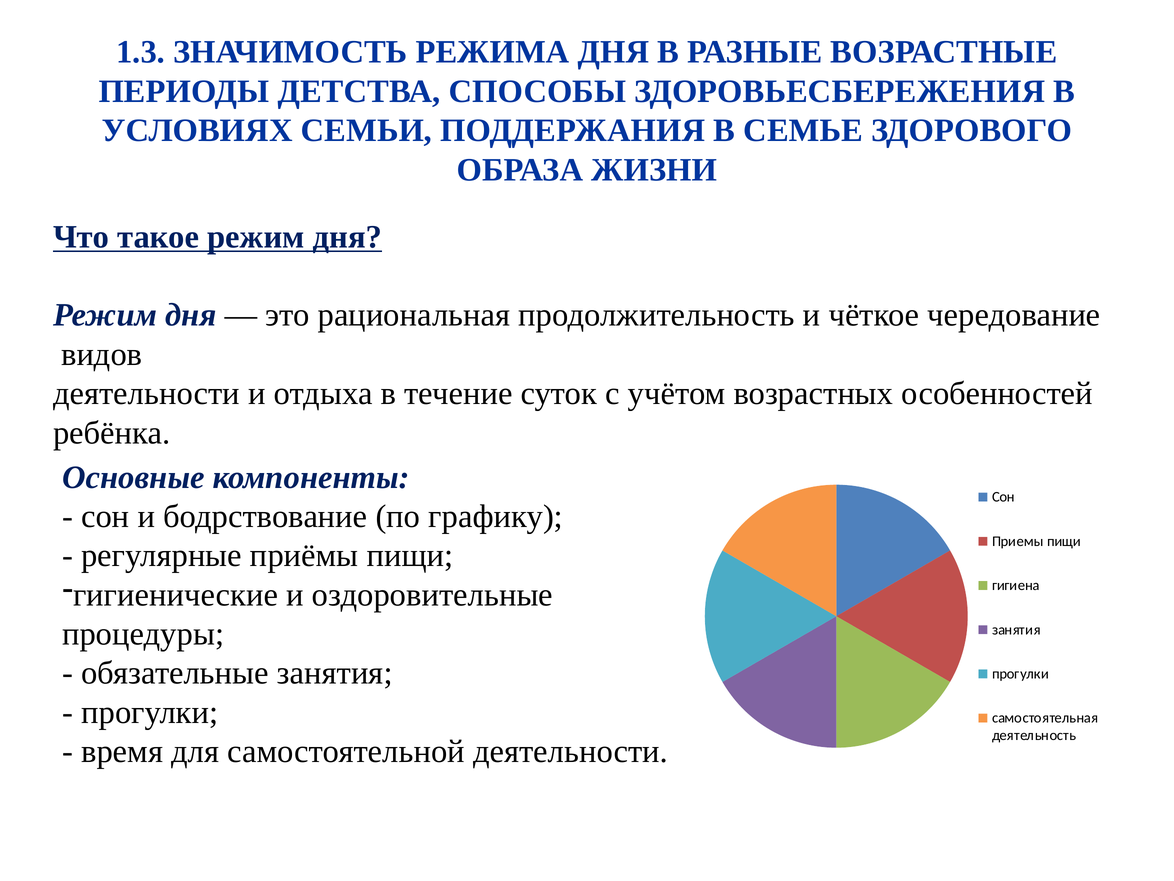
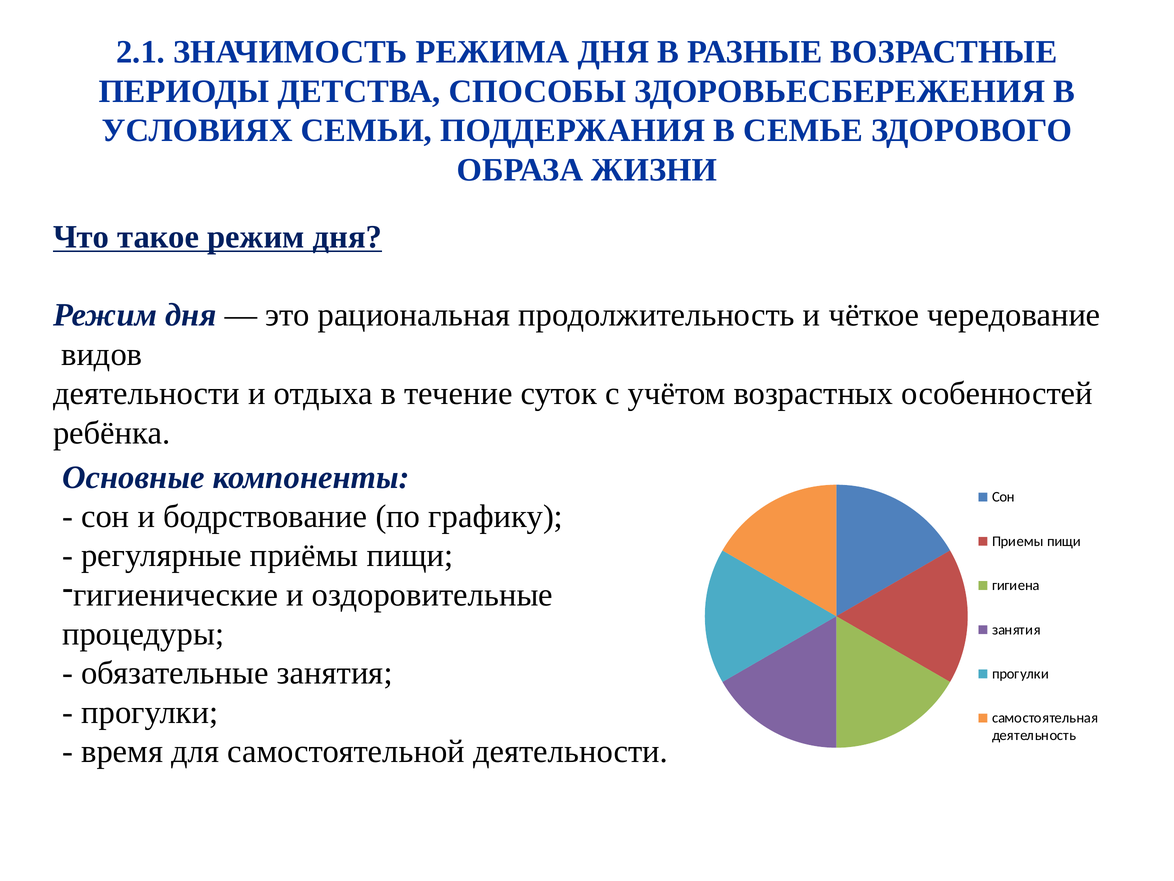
1.3: 1.3 -> 2.1 (141, 52)
